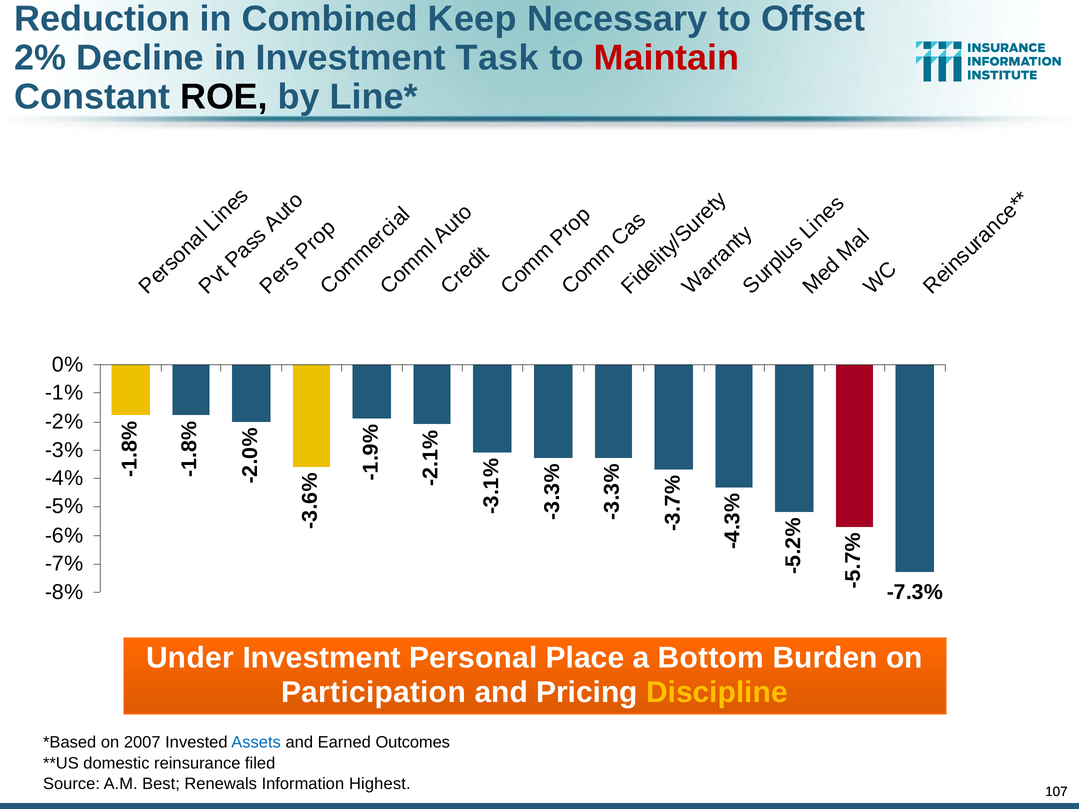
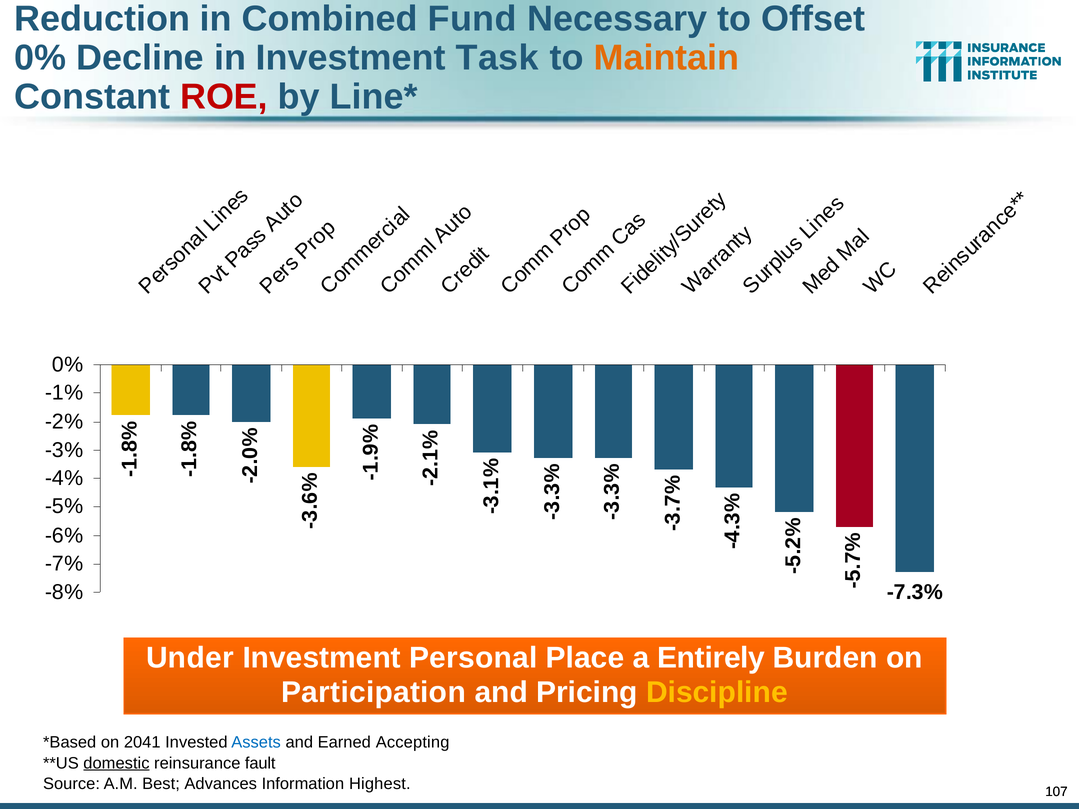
Keep: Keep -> Fund (472, 19)
2%: 2% -> 0% (40, 58)
Maintain colour: red -> orange (666, 58)
ROE colour: black -> red (224, 97)
Bottom: Bottom -> Entirely (711, 658)
2007: 2007 -> 2041 (142, 742)
Outcomes: Outcomes -> Accepting (413, 742)
domestic underline: none -> present (116, 763)
filed: filed -> fault (260, 763)
Renewals: Renewals -> Advances (221, 784)
